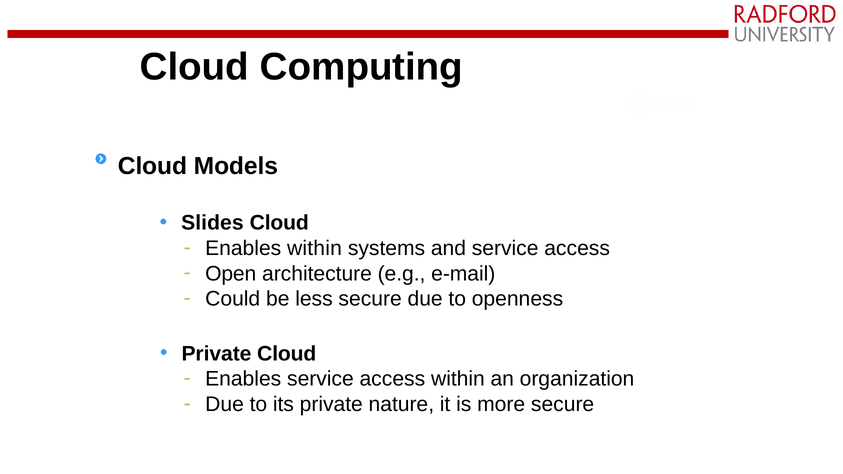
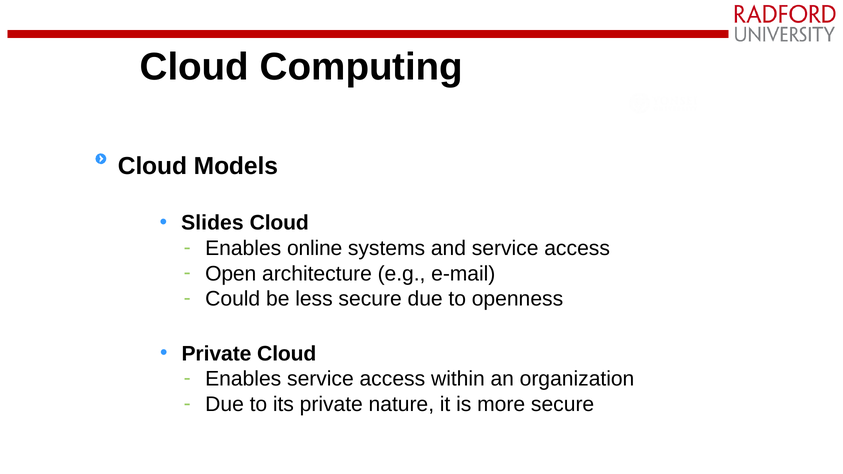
Enables within: within -> online (315, 248)
